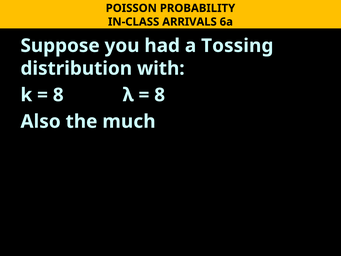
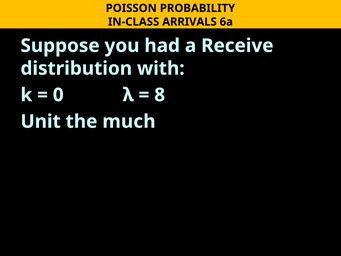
Tossing: Tossing -> Receive (237, 46)
8: 8 -> 0 (58, 95)
Also: Also -> Unit (41, 121)
